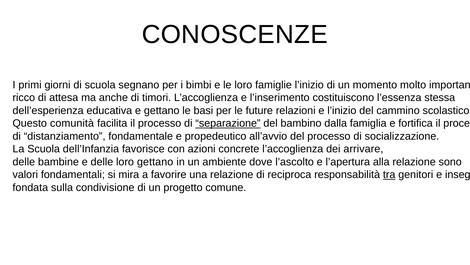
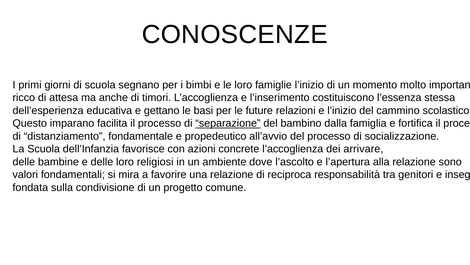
comunità: comunità -> imparano (72, 123)
loro gettano: gettano -> religiosi (155, 162)
tra underline: present -> none (389, 174)
